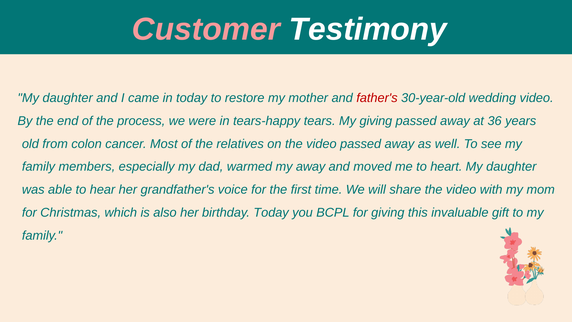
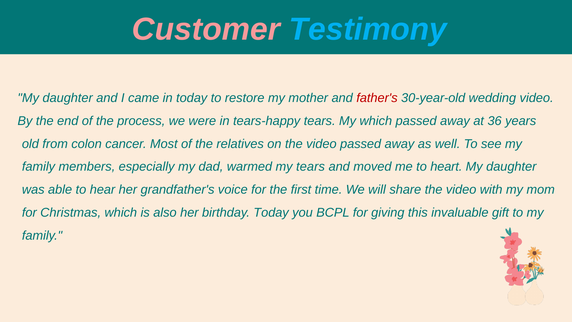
Testimony colour: white -> light blue (368, 29)
My giving: giving -> which (376, 121)
my away: away -> tears (311, 167)
